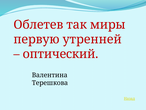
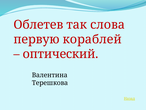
миры: миры -> слова (108, 25)
утренней: утренней -> кораблей (92, 39)
